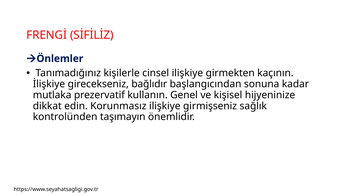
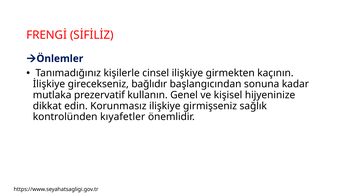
taşımayın: taşımayın -> kıyafetler (123, 117)
